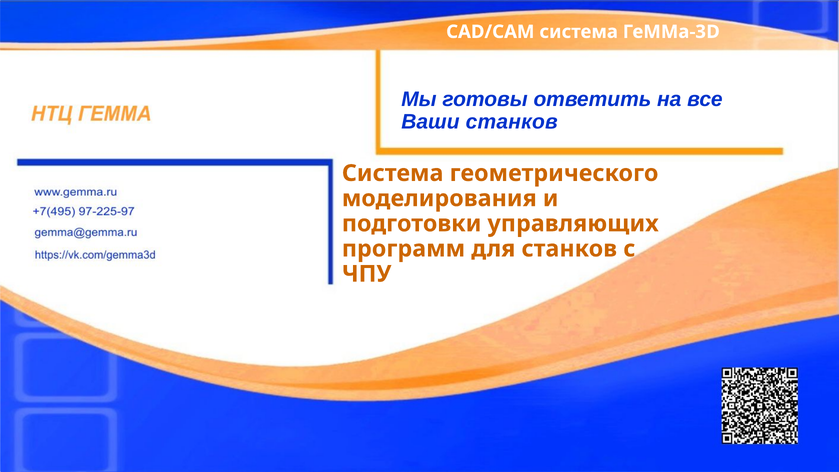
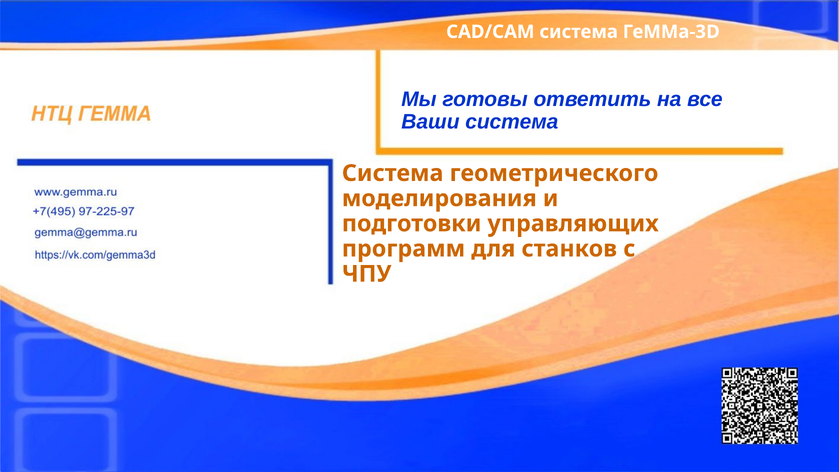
Ваши станков: станков -> система (512, 122)
